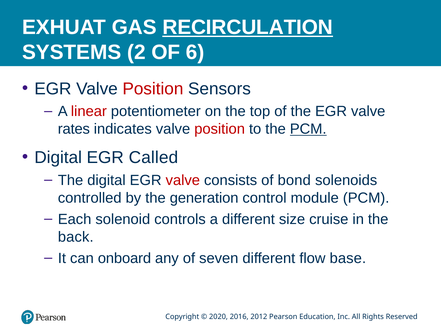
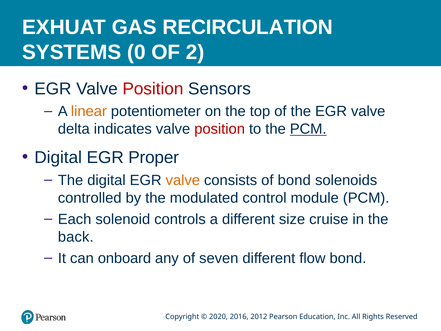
RECIRCULATION underline: present -> none (248, 27)
2: 2 -> 0 (136, 52)
6: 6 -> 2 (195, 52)
linear colour: red -> orange (89, 111)
rates: rates -> delta (74, 129)
Called: Called -> Proper (154, 157)
valve colour: red -> orange (183, 180)
generation: generation -> modulated (204, 198)
flow base: base -> bond (348, 258)
